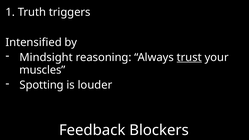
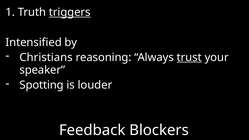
triggers underline: none -> present (70, 12)
Mindsight: Mindsight -> Christians (46, 57)
muscles: muscles -> speaker (42, 70)
